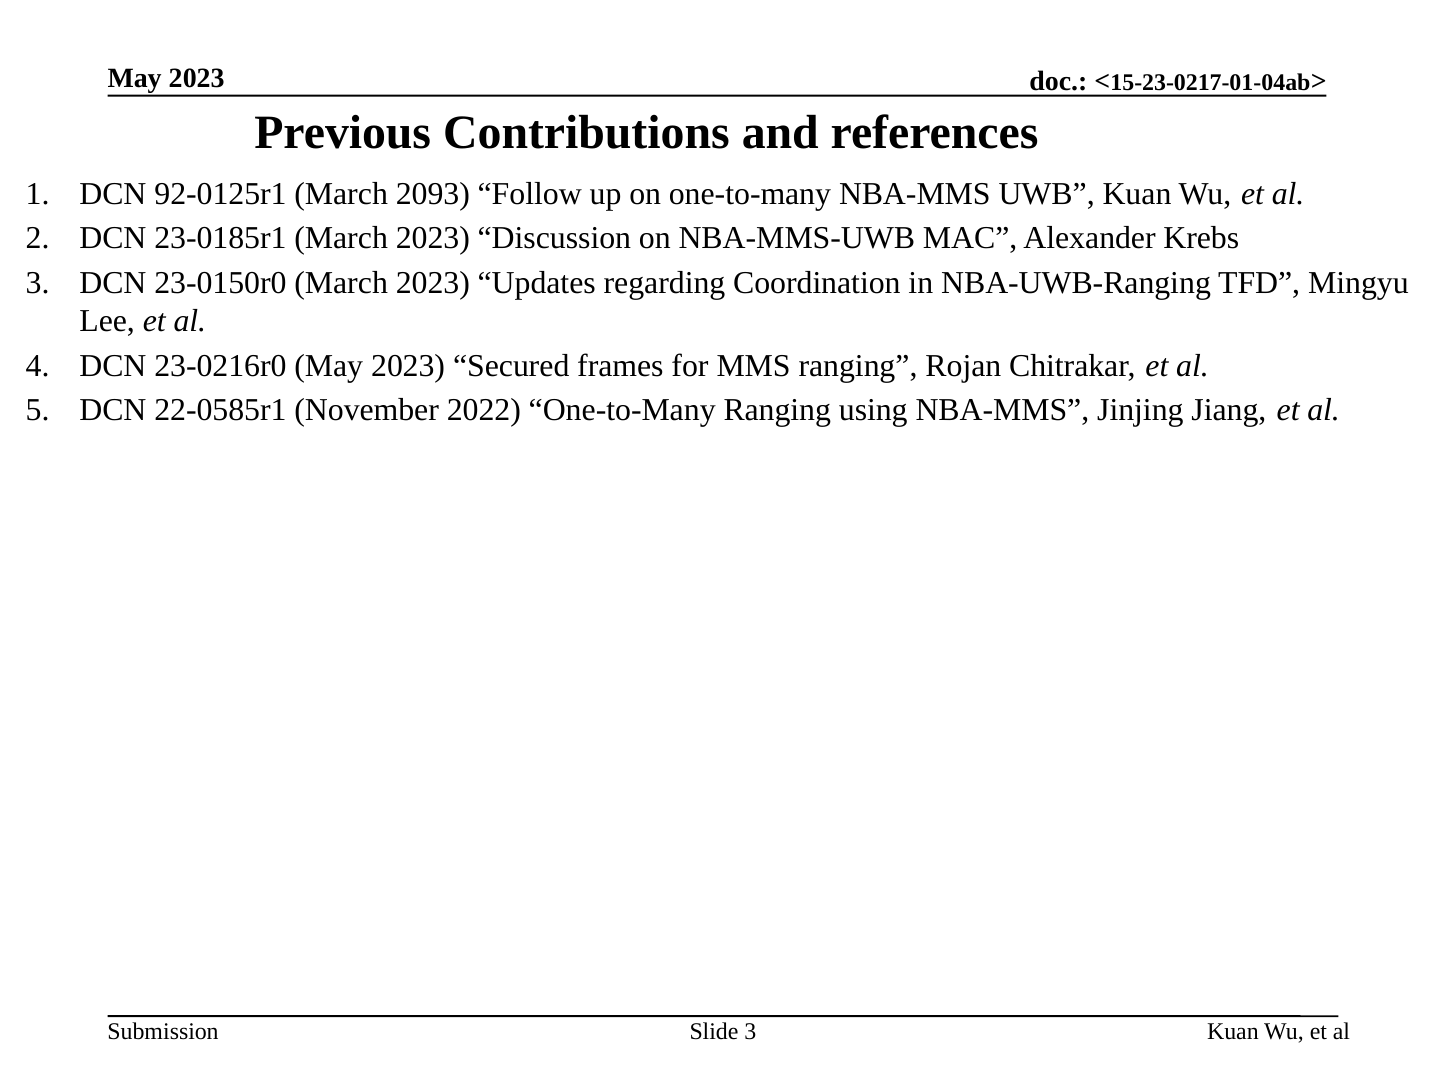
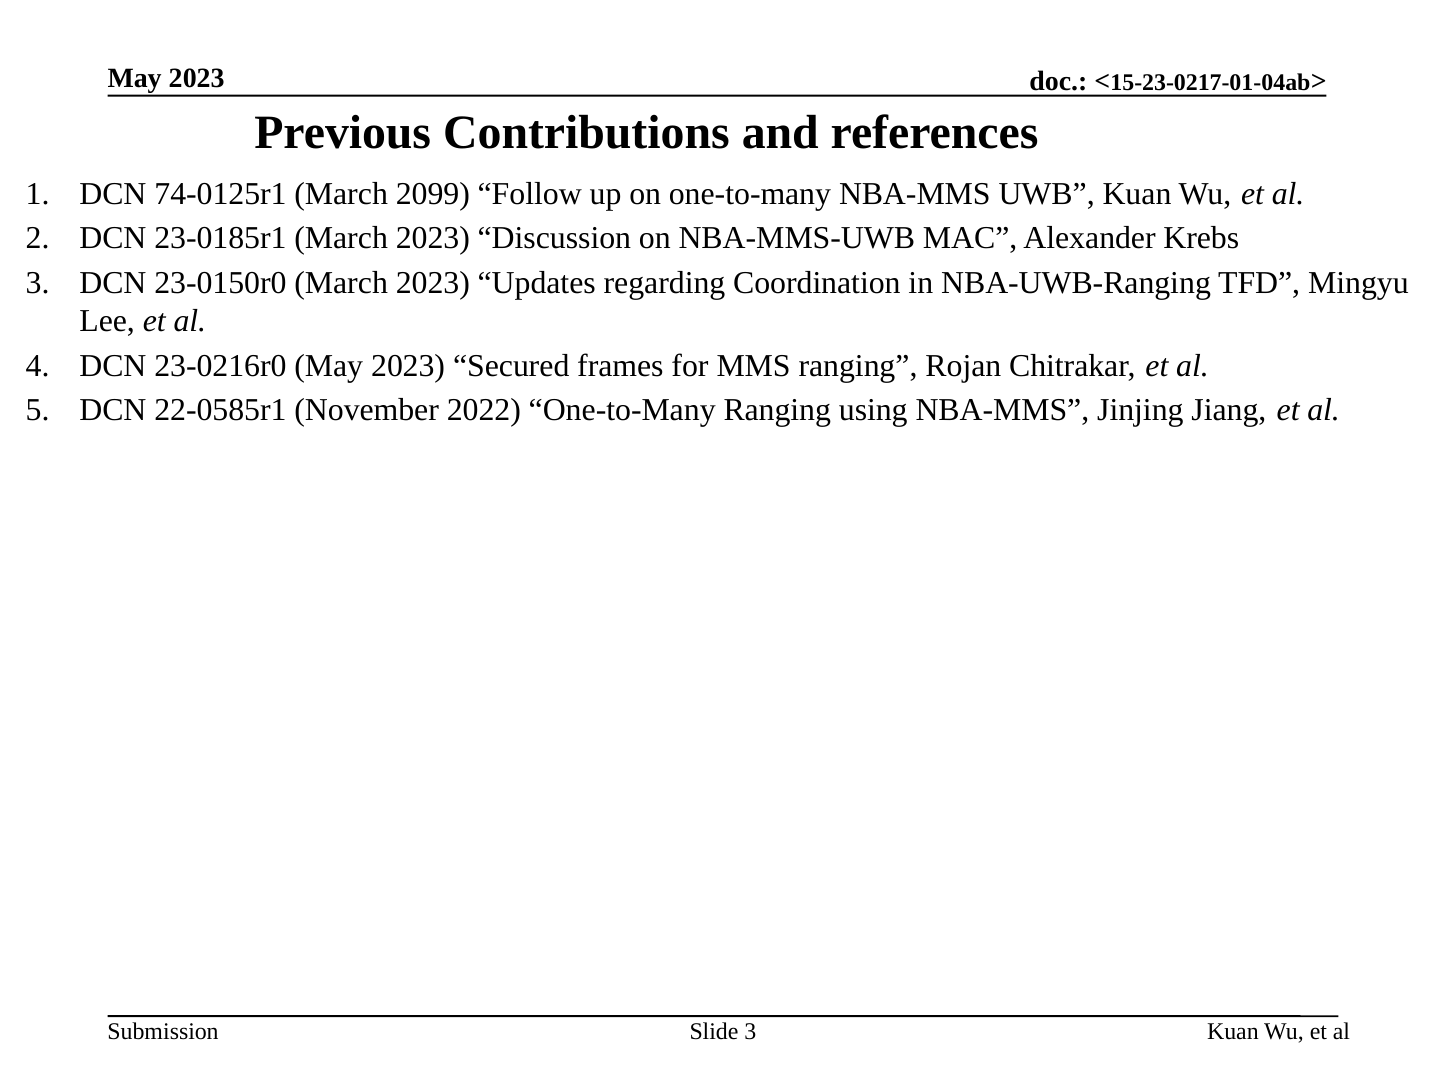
92-0125r1: 92-0125r1 -> 74-0125r1 (220, 194)
2093: 2093 -> 2099 (433, 194)
